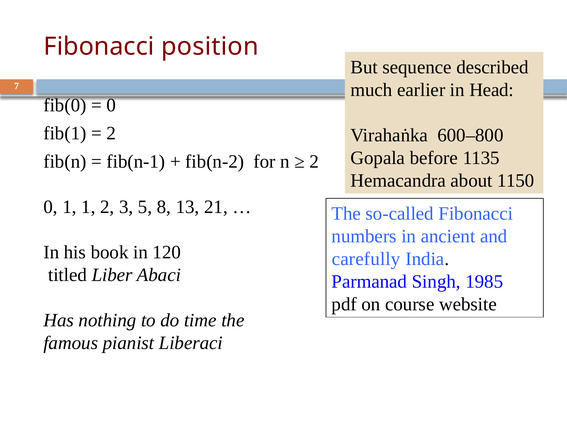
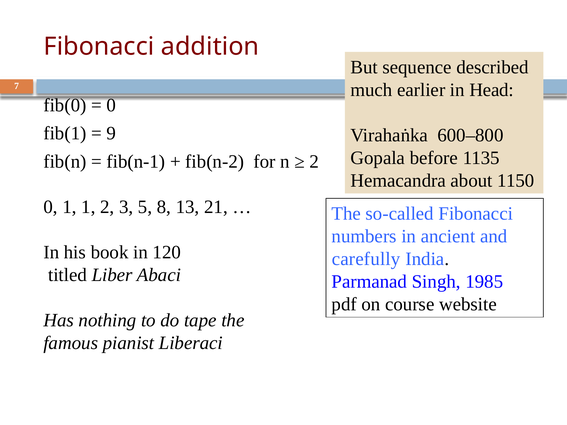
position: position -> addition (210, 47)
2: 2 -> 9 (111, 133)
time: time -> tape (200, 320)
